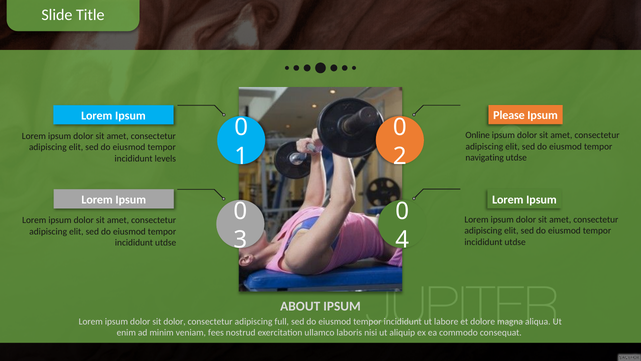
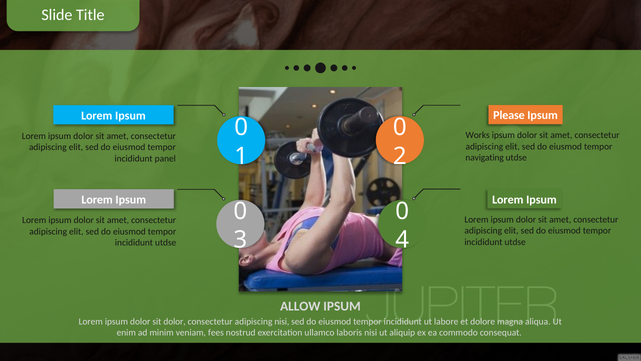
Online: Online -> Works (478, 135)
levels: levels -> panel (165, 158)
ABOUT: ABOUT -> ALLOW (300, 306)
adipiscing full: full -> nisi (282, 321)
